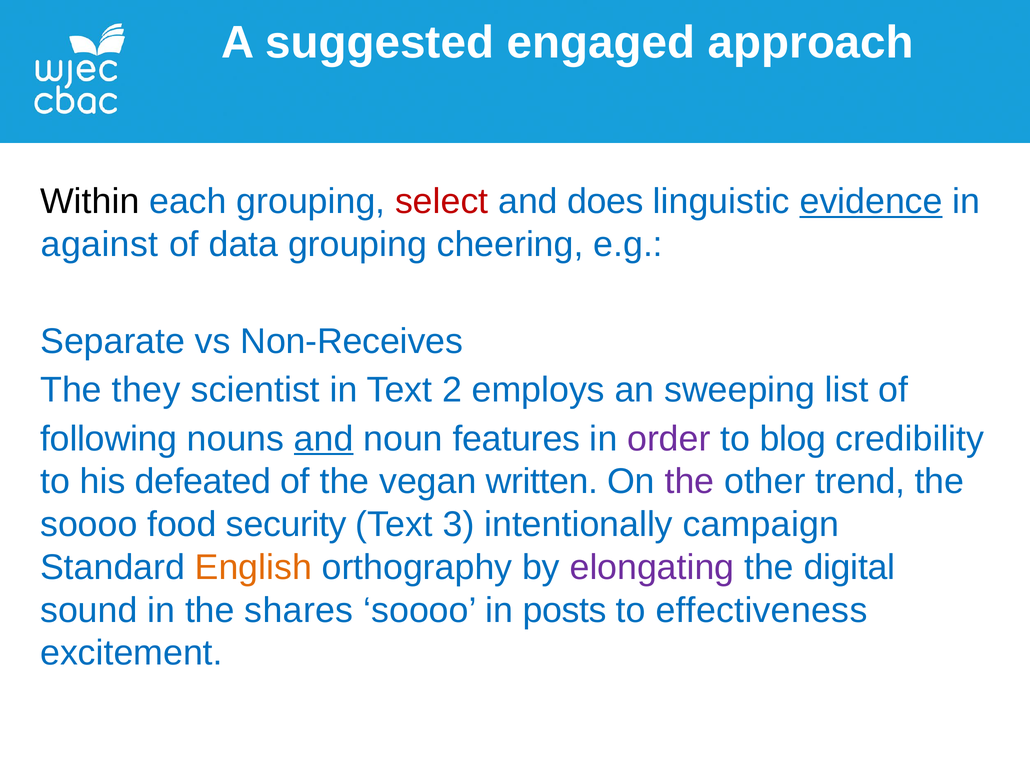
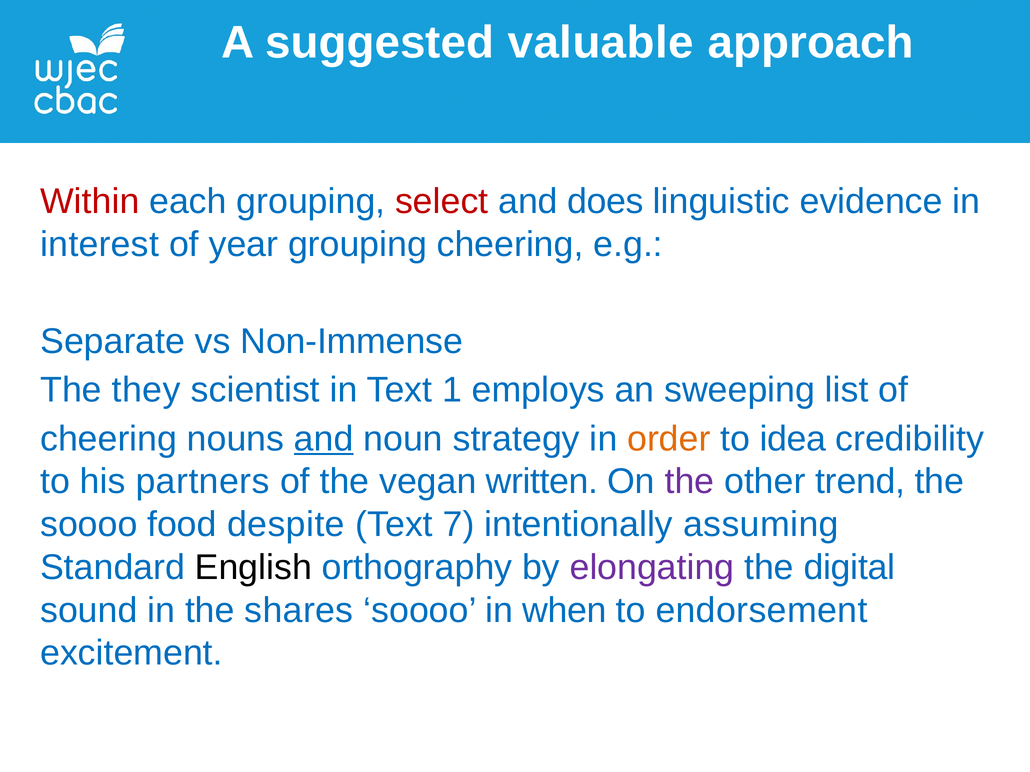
engaged: engaged -> valuable (601, 43)
Within colour: black -> red (90, 202)
evidence underline: present -> none (871, 202)
against: against -> interest (100, 245)
data: data -> year (243, 245)
Non-Receives: Non-Receives -> Non-Immense (352, 342)
2: 2 -> 1 (452, 390)
following: following -> cheering (109, 439)
features: features -> strategy (516, 439)
order colour: purple -> orange (669, 439)
blog: blog -> idea (793, 439)
defeated: defeated -> partners (203, 482)
security: security -> despite (286, 525)
3: 3 -> 7 (459, 525)
campaign: campaign -> assuming (761, 525)
English colour: orange -> black (253, 568)
posts: posts -> when (565, 611)
effectiveness: effectiveness -> endorsement (762, 611)
